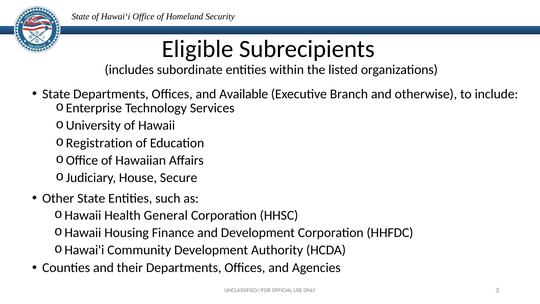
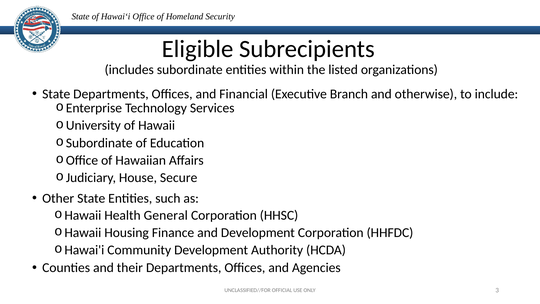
Available: Available -> Financial (244, 94)
Registration: Registration -> Subordinate (99, 143)
